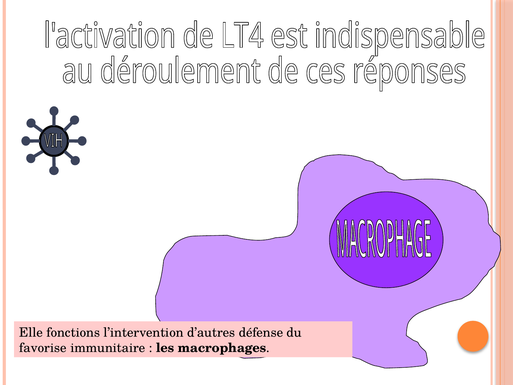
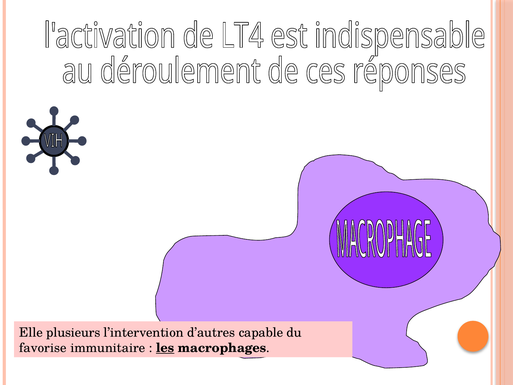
fonctions: fonctions -> plusieurs (73, 332)
défense: défense -> capable (261, 332)
les underline: none -> present (165, 348)
